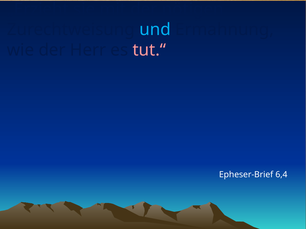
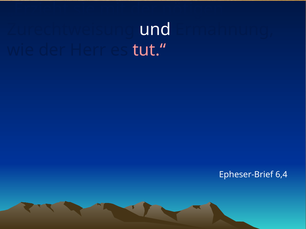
und colour: light blue -> white (155, 30)
